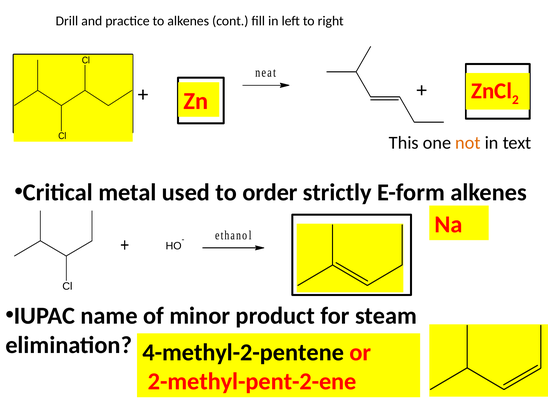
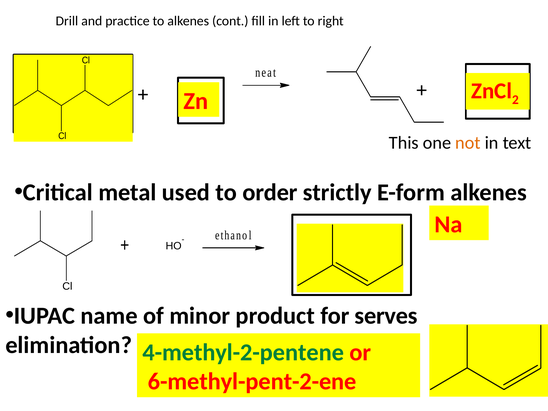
steam: steam -> serves (386, 316)
4-methyl-2-pentene colour: black -> green (243, 352)
2-methyl-pent-2-ene: 2-methyl-pent-2-ene -> 6-methyl-pent-2-ene (252, 382)
